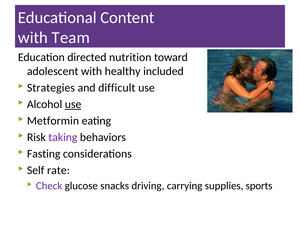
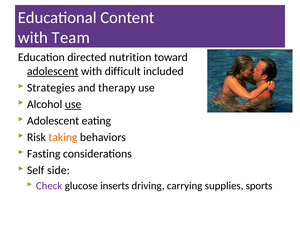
adolescent underline: none -> present (53, 71)
healthy: healthy -> difficult (123, 71)
difficult: difficult -> therapy (117, 88)
Metformin: Metformin -> Adolescent (53, 121)
taking colour: purple -> orange (63, 137)
rate: rate -> side (58, 170)
snacks: snacks -> inserts (115, 186)
